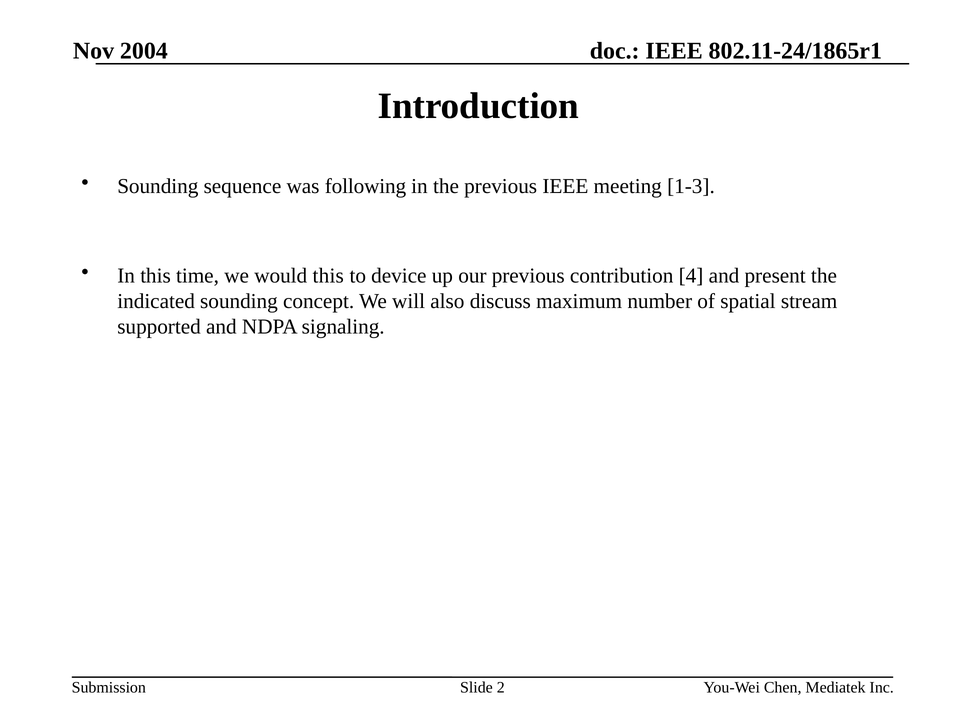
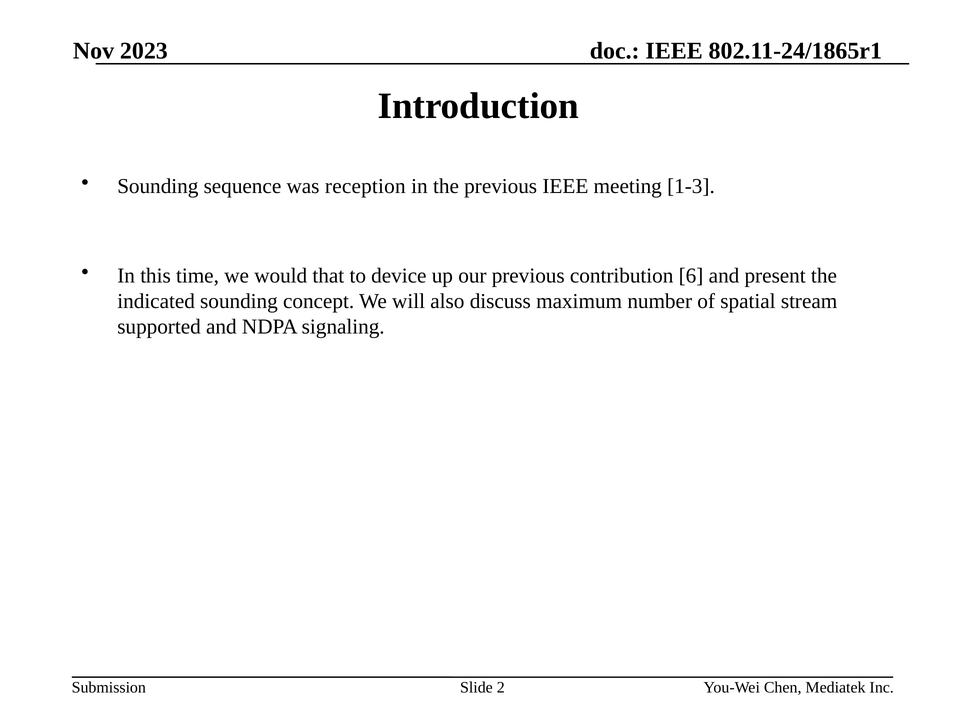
2004: 2004 -> 2023 (144, 51)
following: following -> reception (365, 187)
would this: this -> that (328, 276)
4: 4 -> 6 (691, 276)
